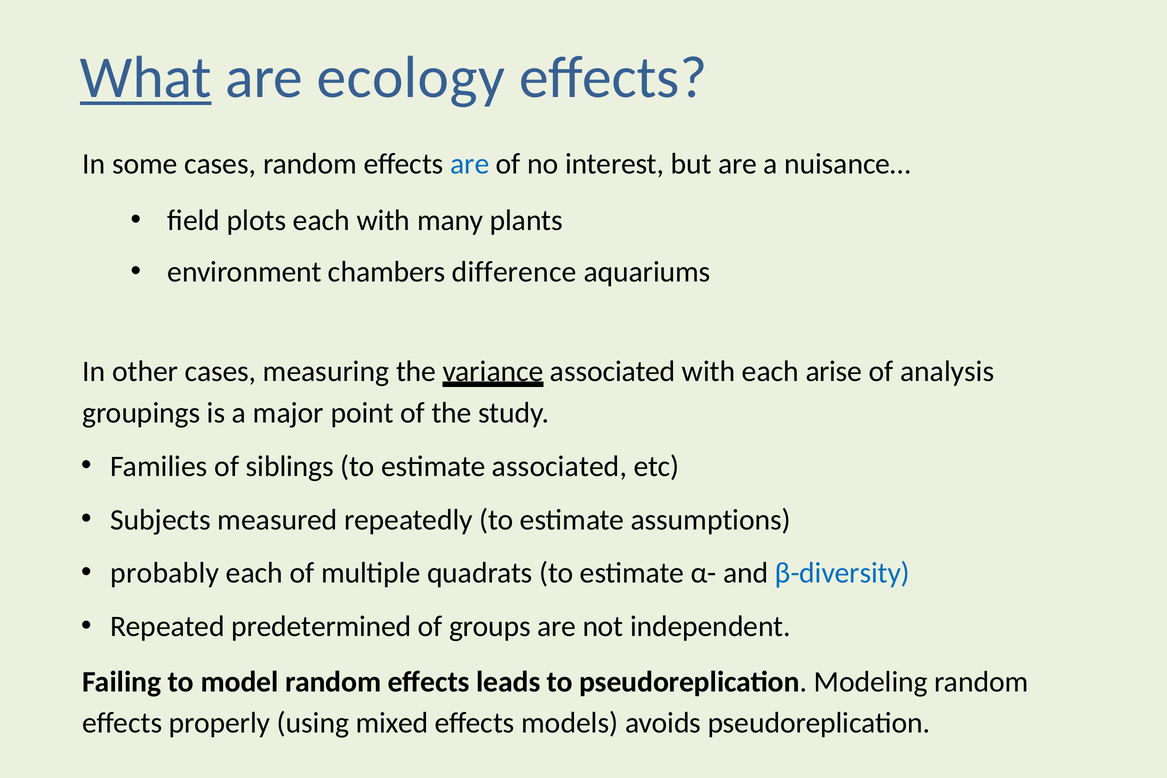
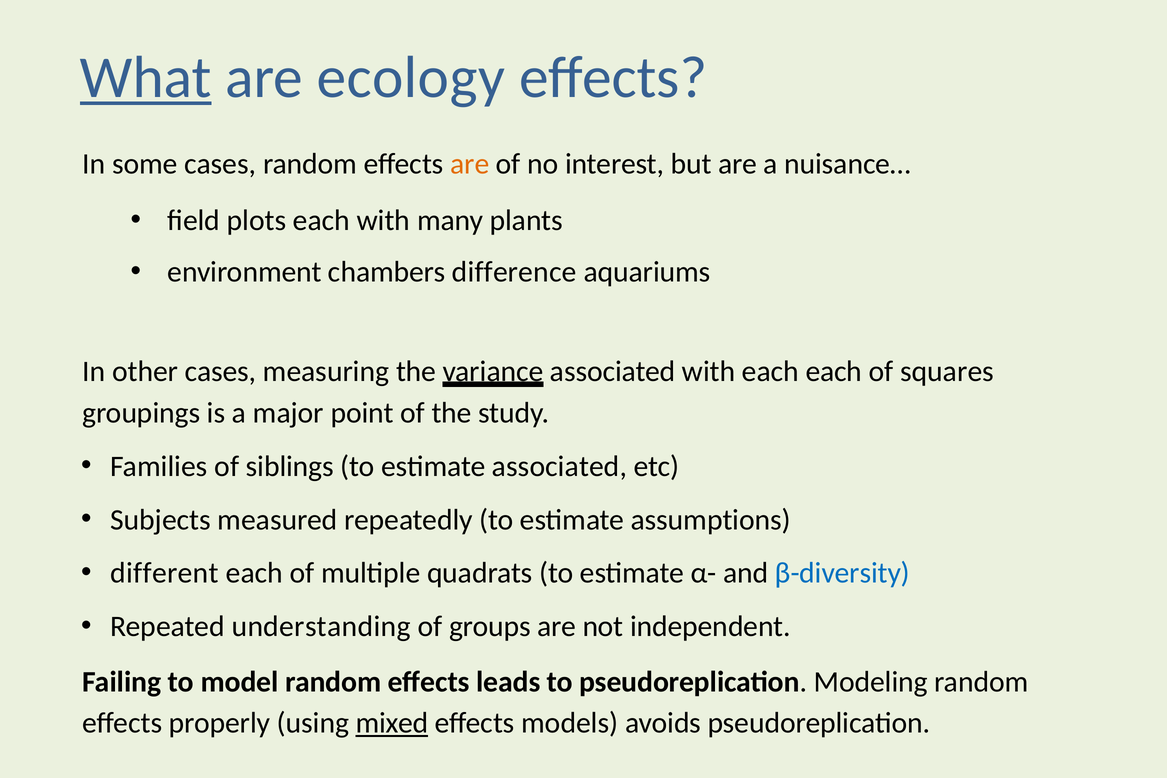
are colour: blue -> orange (470, 164)
each arise: arise -> each (834, 371)
analysis: analysis -> squares (947, 371)
probably: probably -> different (165, 573)
predetermined: predetermined -> understanding (321, 627)
mixed underline: none -> present (392, 723)
